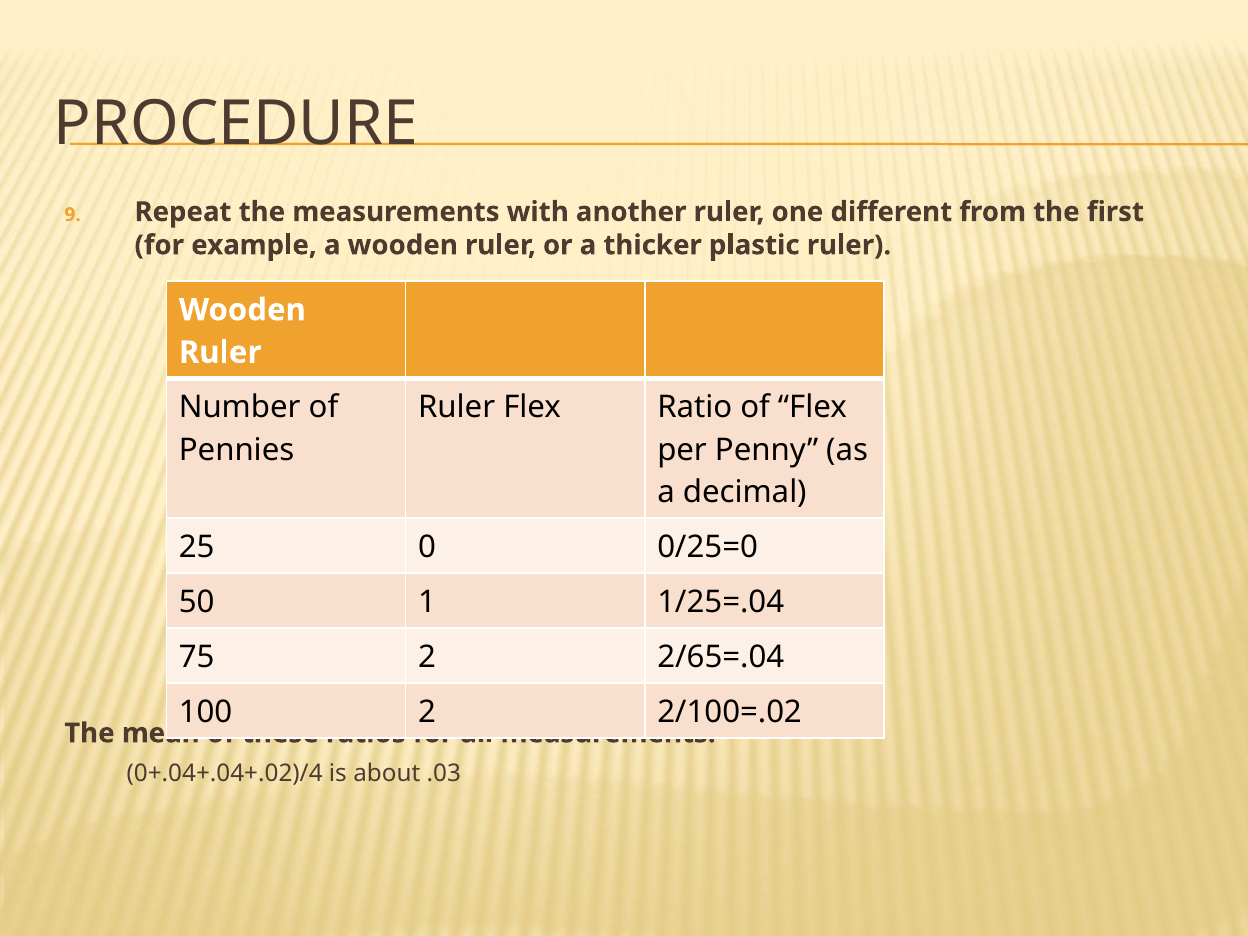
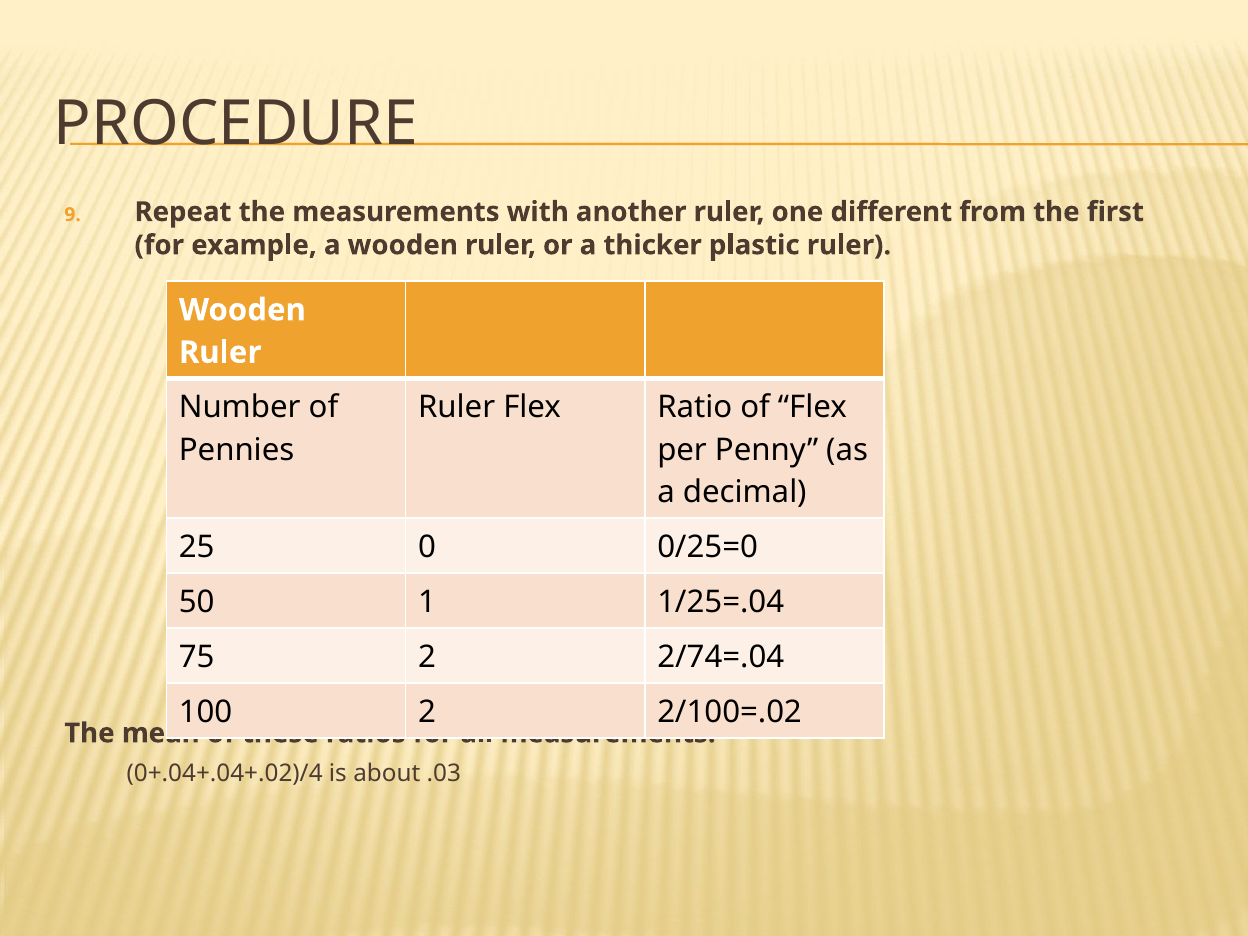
2/65=.04: 2/65=.04 -> 2/74=.04 (721, 657)
